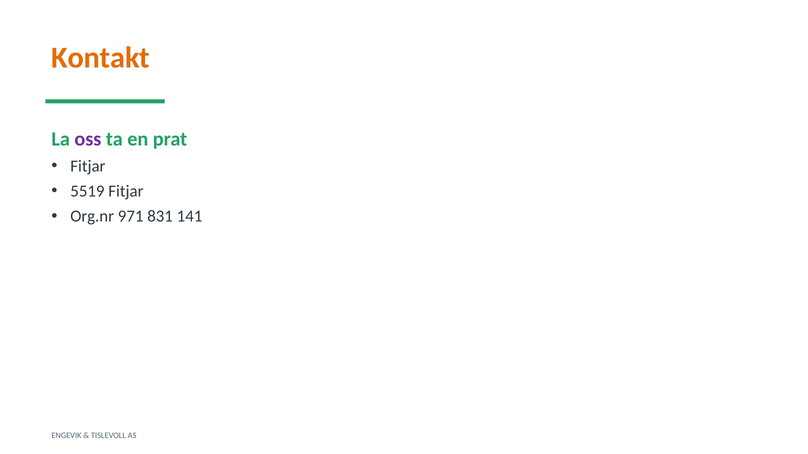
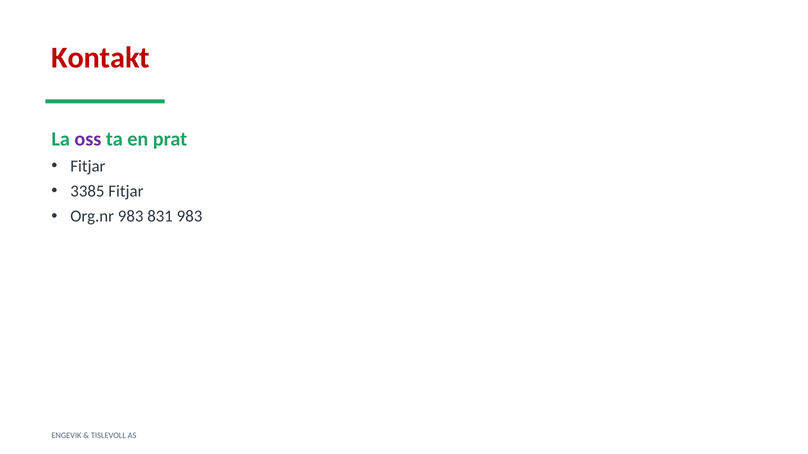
Kontakt colour: orange -> red (101, 58)
5519: 5519 -> 3385 (87, 191)
Org.nr 971: 971 -> 983 (131, 217)
831 141: 141 -> 983 (190, 217)
